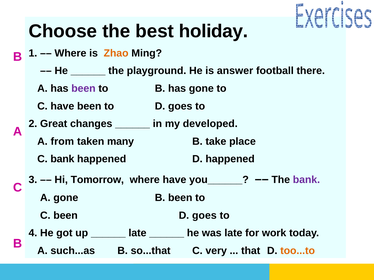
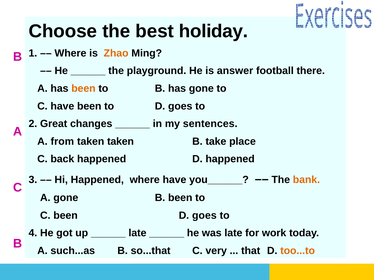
been colour: purple -> orange (83, 89)
developed: developed -> sentences (210, 124)
taken many: many -> taken (121, 142)
C bank: bank -> back (62, 159)
Hi Tomorrow: Tomorrow -> Happened (97, 180)
bank colour: purple -> orange (306, 180)
